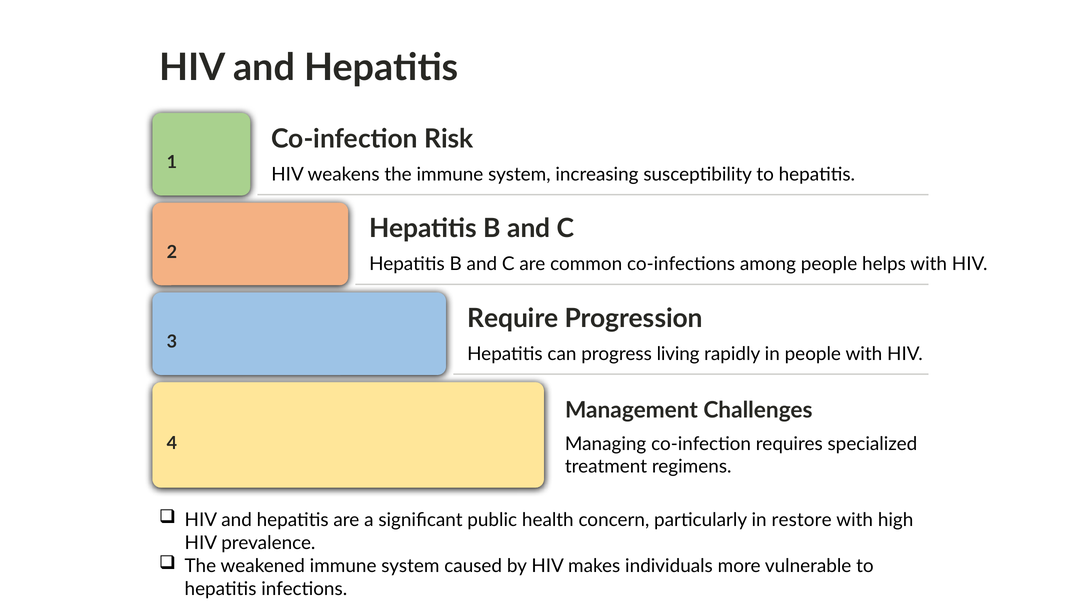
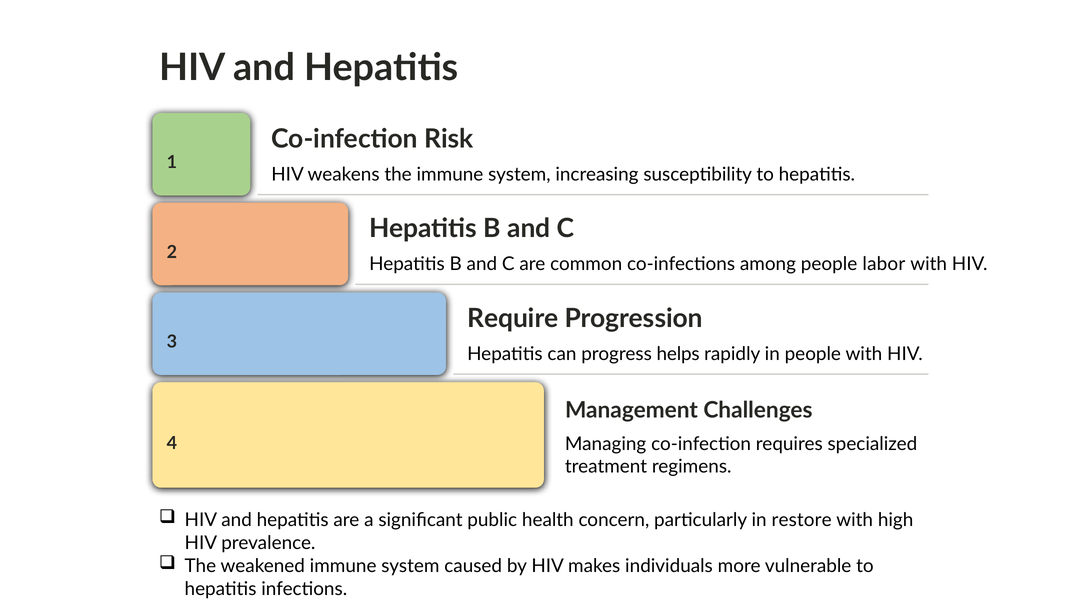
helps: helps -> labor (884, 264)
living: living -> helps (678, 354)
